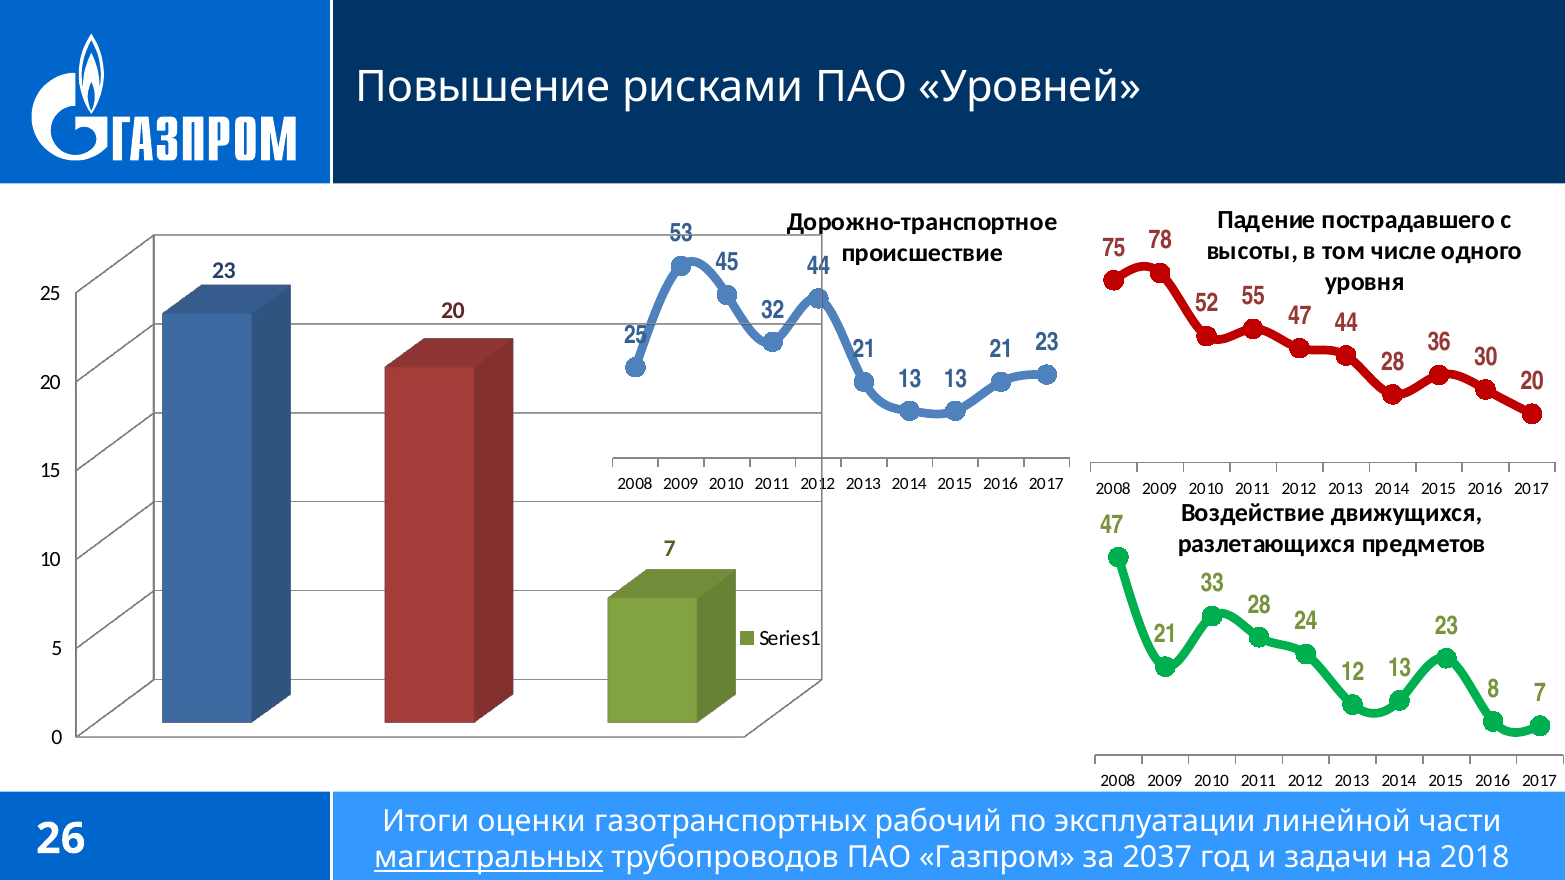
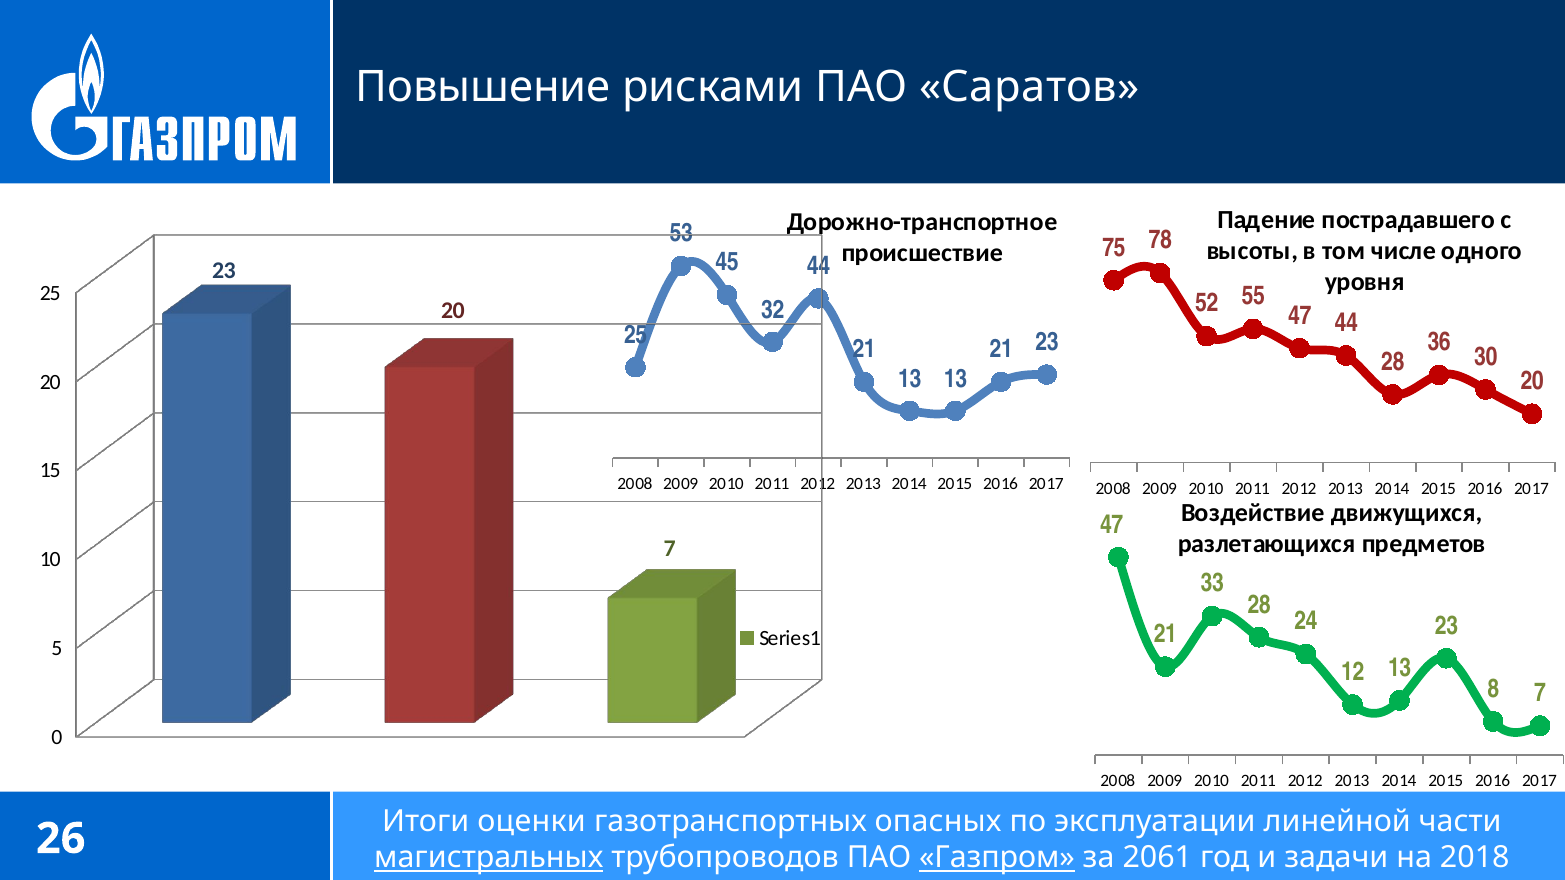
Уровней: Уровней -> Саратов (1030, 87)
рабочий: рабочий -> опасных (938, 822)
Газпром underline: none -> present (997, 858)
2037: 2037 -> 2061 (1157, 858)
